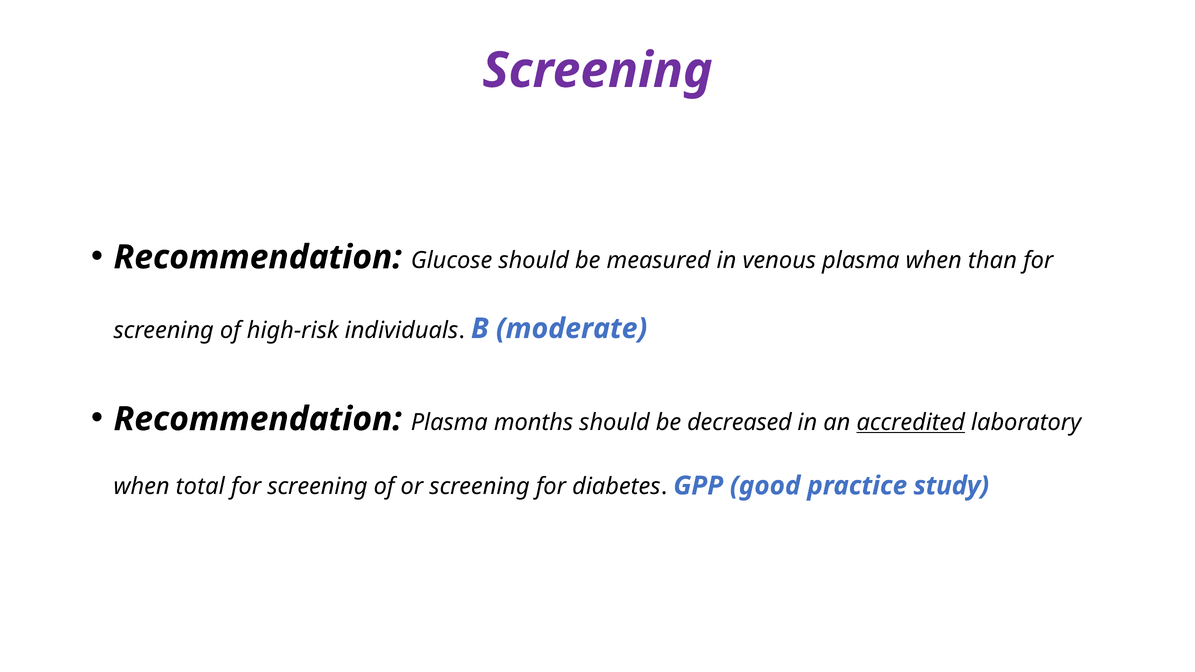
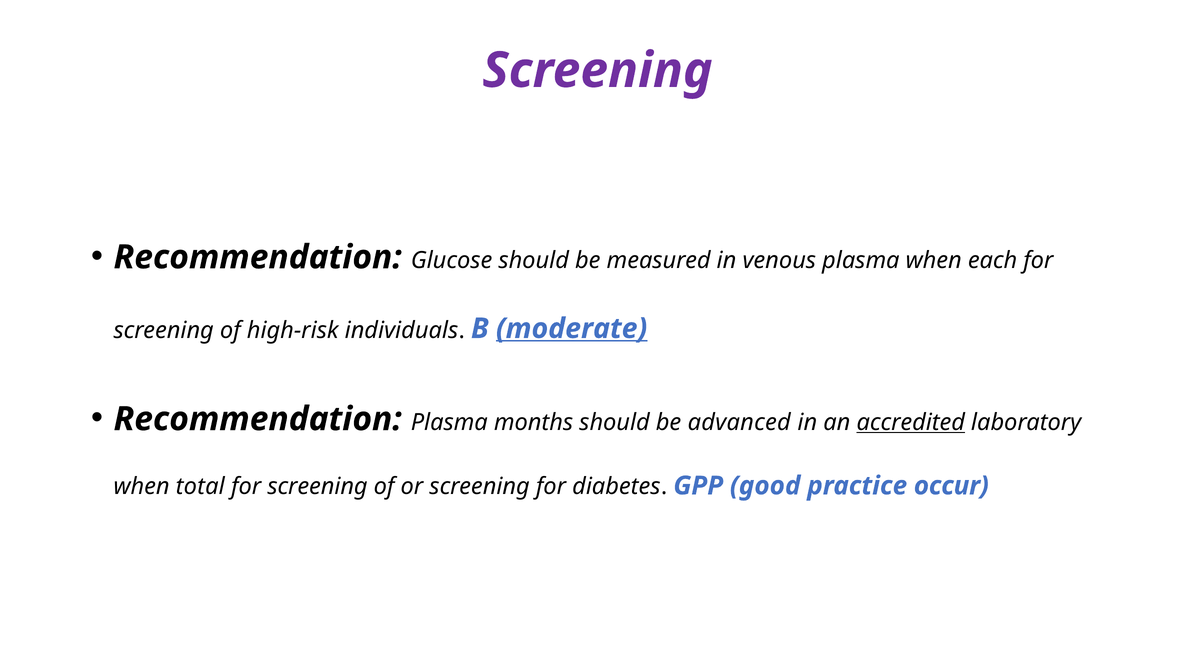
than: than -> each (993, 261)
moderate underline: none -> present (572, 329)
decreased: decreased -> advanced (739, 422)
study: study -> occur (951, 486)
